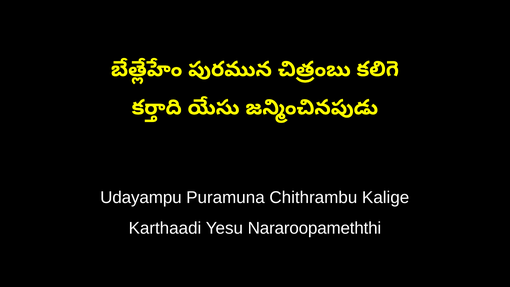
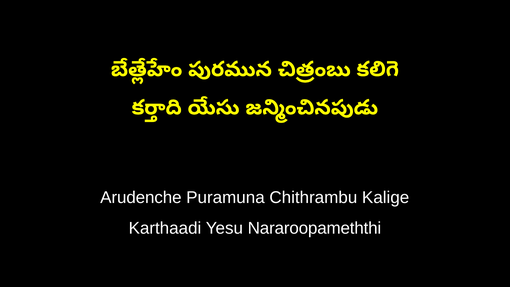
Udayampu: Udayampu -> Arudenche (141, 198)
